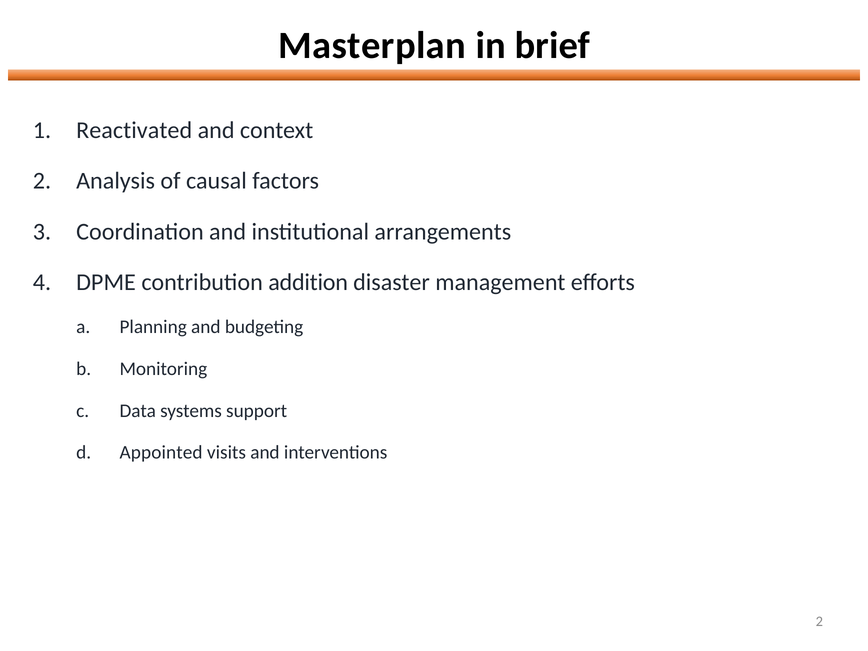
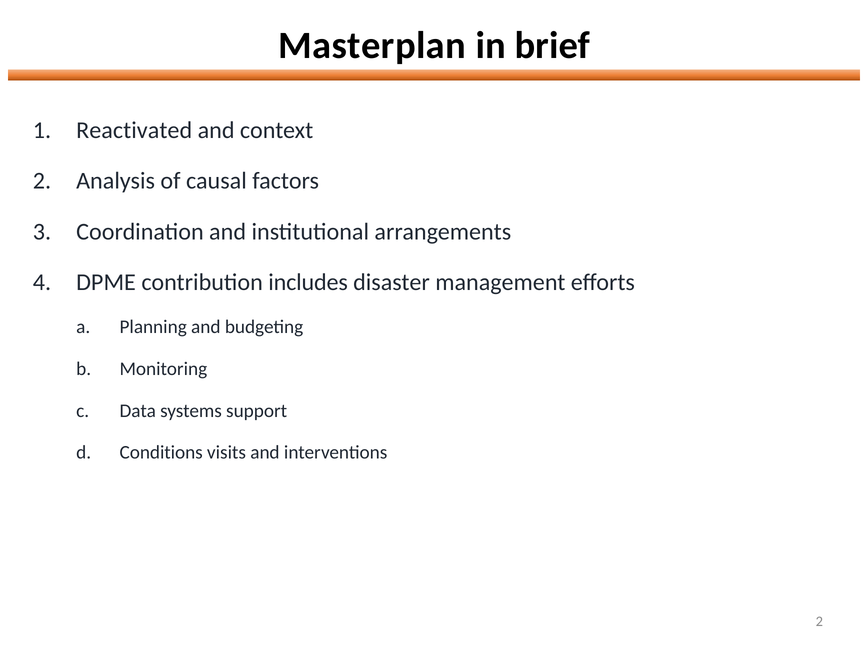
addition: addition -> includes (308, 282)
Appointed: Appointed -> Conditions (161, 453)
